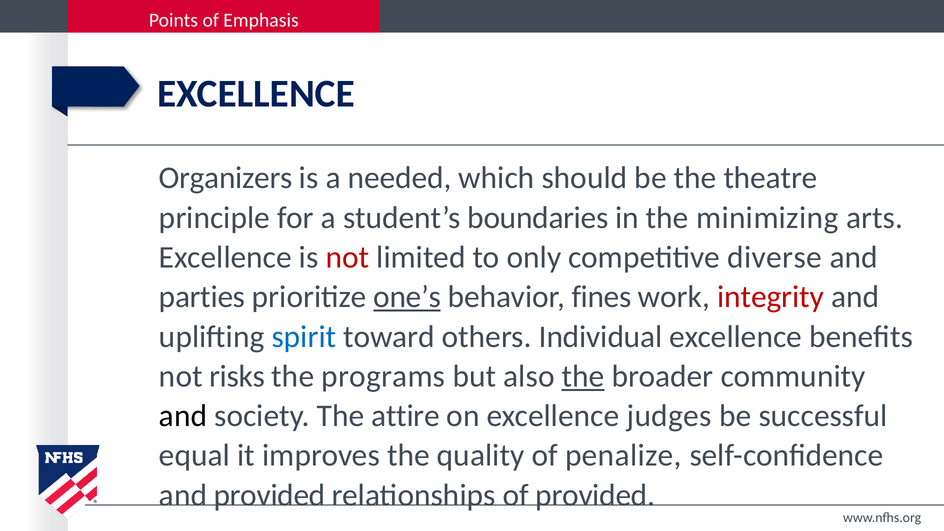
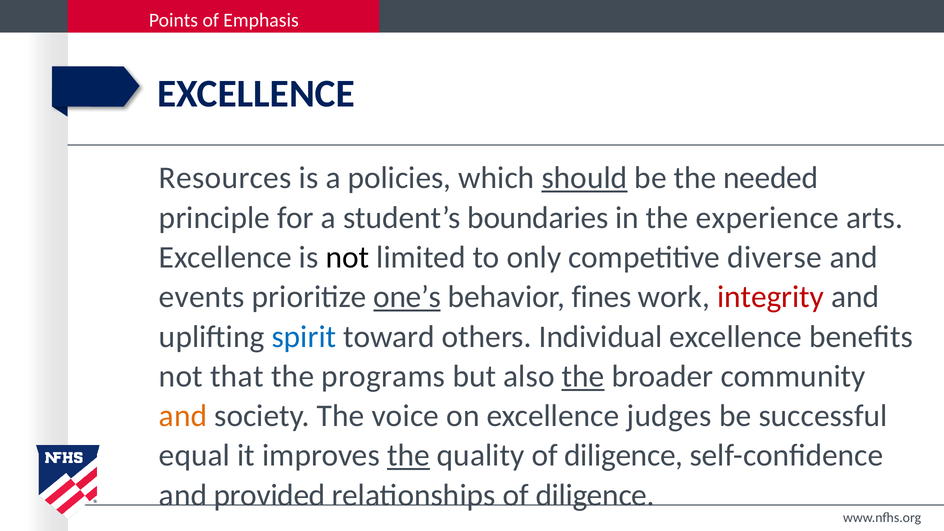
Organizers: Organizers -> Resources (225, 178)
needed: needed -> policies (400, 178)
should underline: none -> present (584, 178)
theatre: theatre -> needed (771, 178)
minimizing: minimizing -> experience (767, 218)
not colour: red -> black (347, 257)
parties: parties -> events (202, 297)
risks: risks -> that (237, 376)
and colour: black -> orange (183, 416)
attire: attire -> voice (405, 416)
the underline: none -> present (408, 456)
quality of penalize: penalize -> diligence (624, 456)
relationships of provided: provided -> diligence (595, 495)
